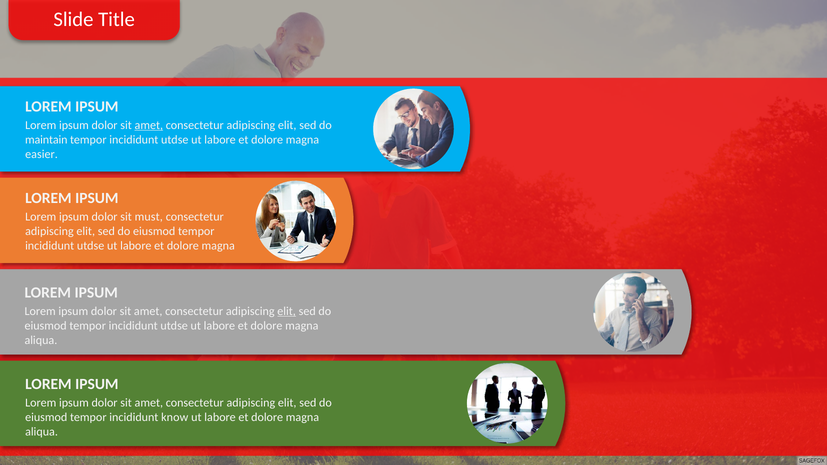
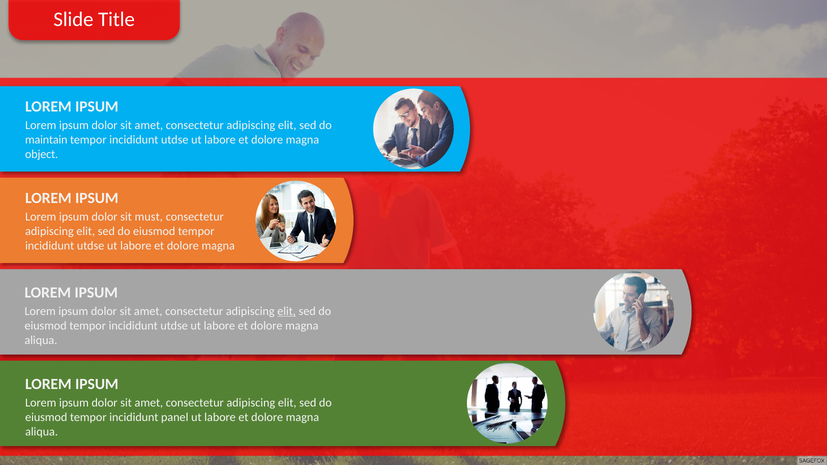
amet underline: present -> none (149, 125)
easier: easier -> object (42, 154)
know: know -> panel (175, 417)
